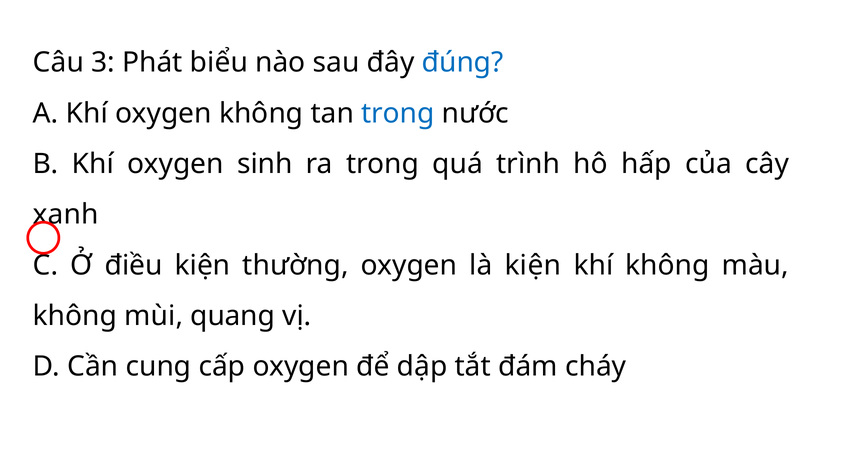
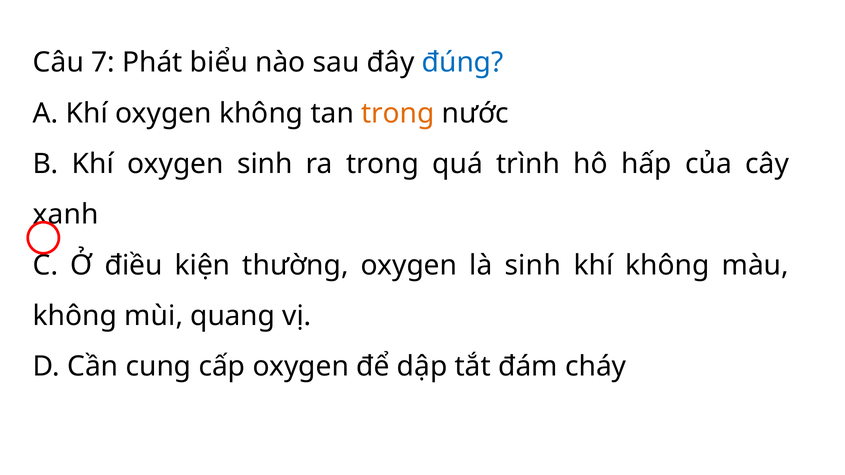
3: 3 -> 7 (103, 63)
trong colour: blue -> orange (398, 113)
là kiện: kiện -> sinh (533, 266)
